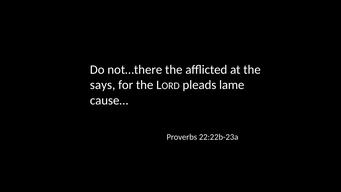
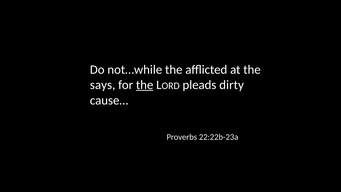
not…there: not…there -> not…while (135, 70)
the underline: none -> present (145, 85)
lame: lame -> dirty (232, 85)
